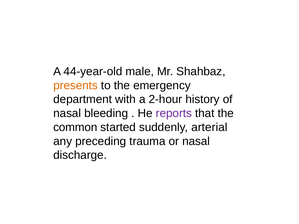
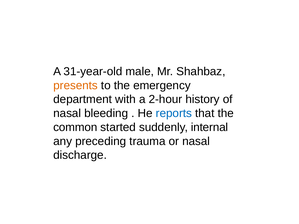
44-year-old: 44-year-old -> 31-year-old (93, 72)
reports colour: purple -> blue (174, 113)
arterial: arterial -> internal (210, 127)
